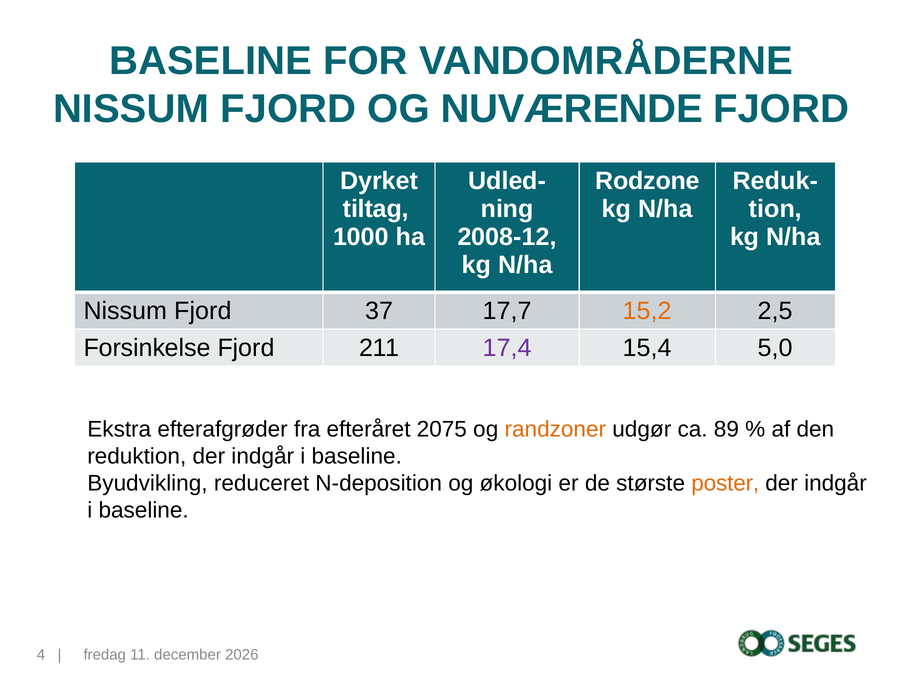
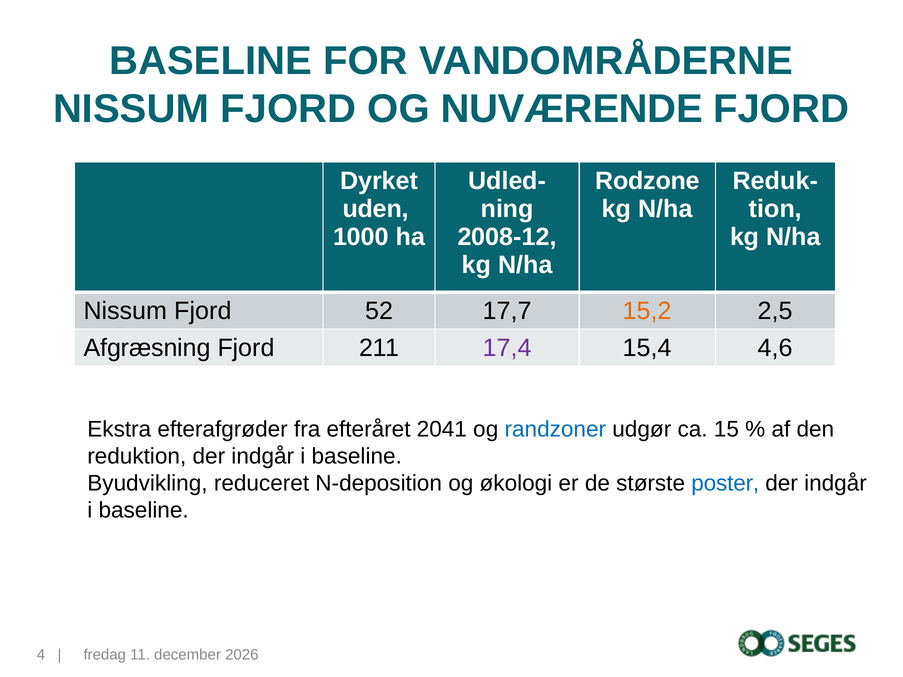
tiltag: tiltag -> uden (376, 209)
37: 37 -> 52 (379, 311)
Forsinkelse: Forsinkelse -> Afgræsning (147, 348)
5,0: 5,0 -> 4,6 (775, 348)
2075: 2075 -> 2041 (442, 429)
randzoner colour: orange -> blue (555, 429)
89: 89 -> 15 (726, 429)
poster colour: orange -> blue (725, 483)
